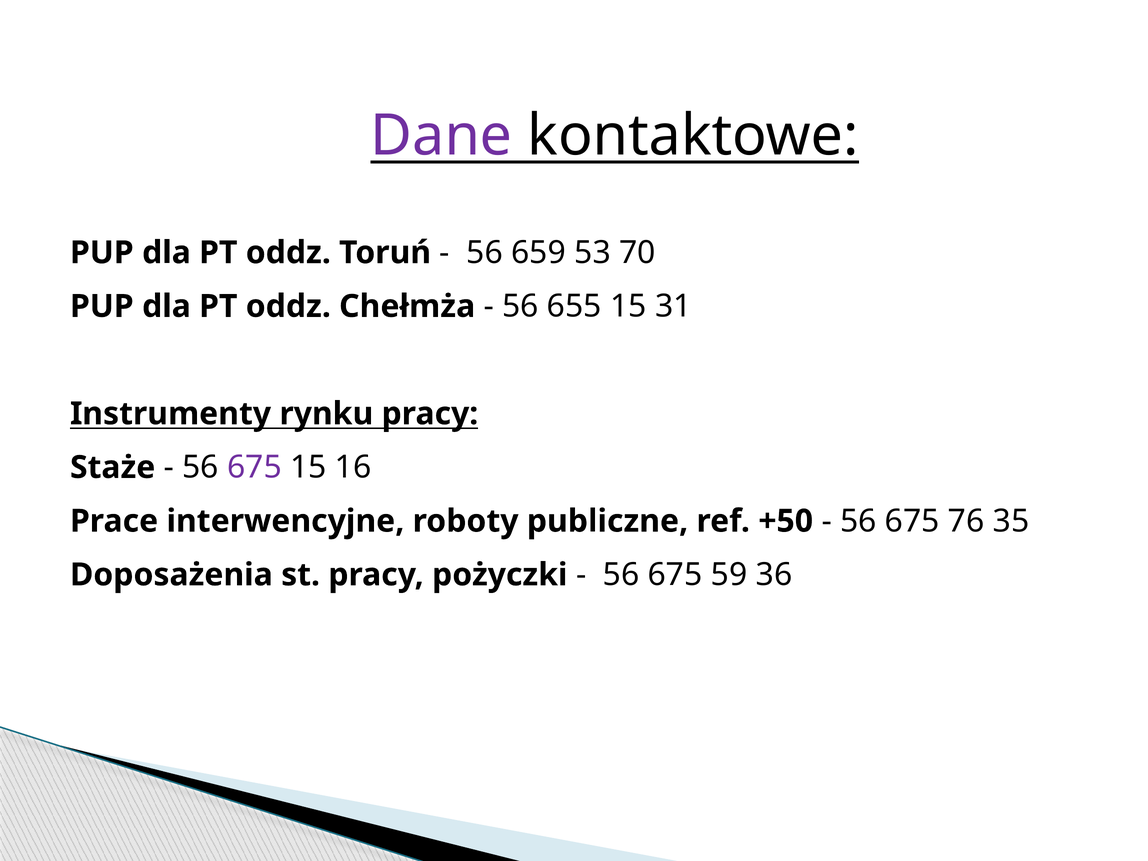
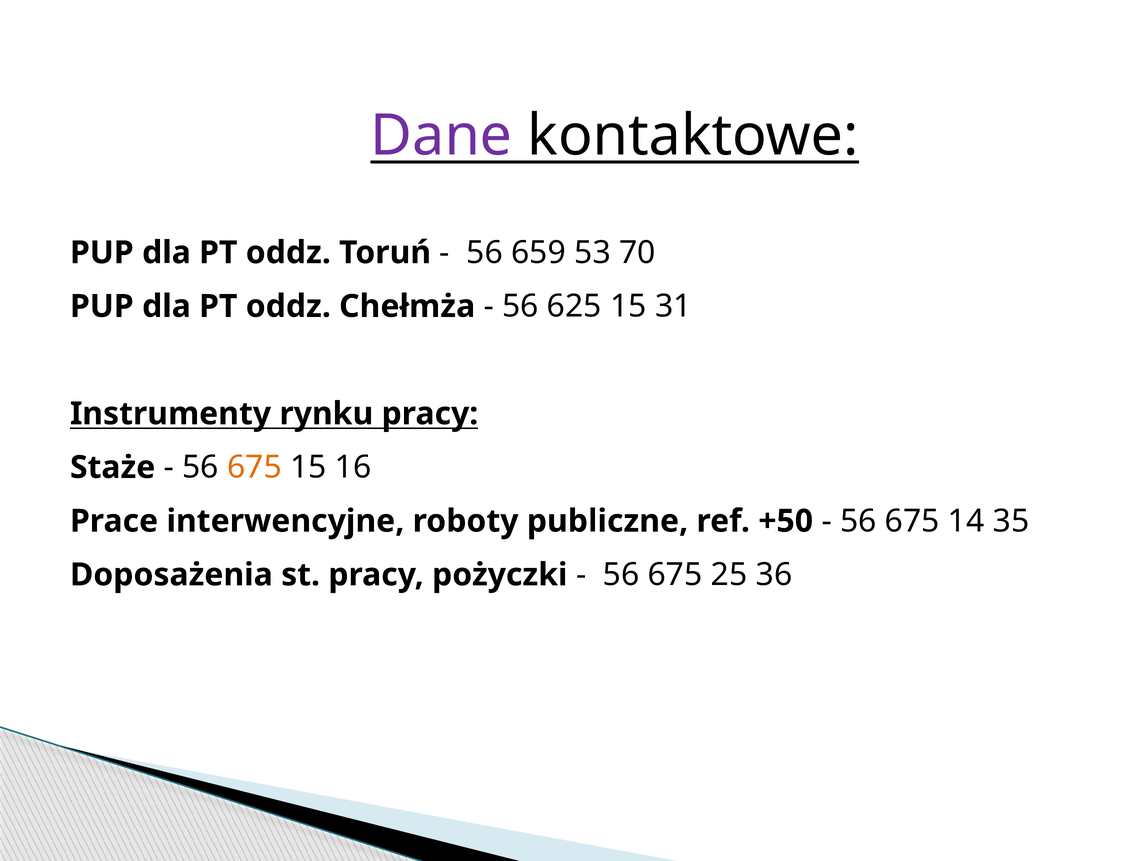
655: 655 -> 625 (574, 306)
675 colour: purple -> orange (254, 467)
76: 76 -> 14 (966, 521)
59: 59 -> 25 (729, 575)
